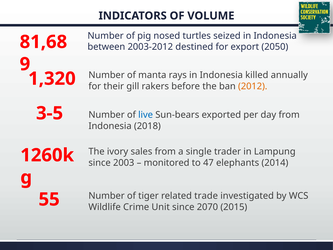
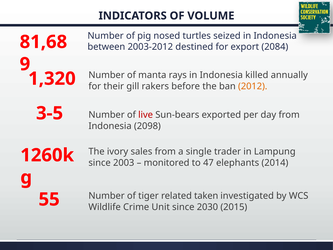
2050: 2050 -> 2084 (275, 47)
live colour: blue -> red (146, 115)
2018: 2018 -> 2098 (147, 126)
trade: trade -> taken (206, 196)
2070: 2070 -> 2030 (207, 207)
